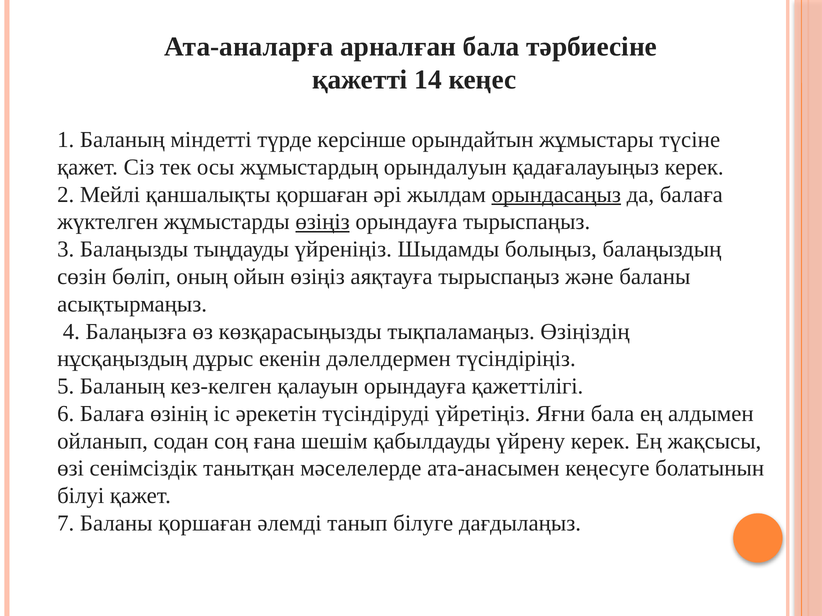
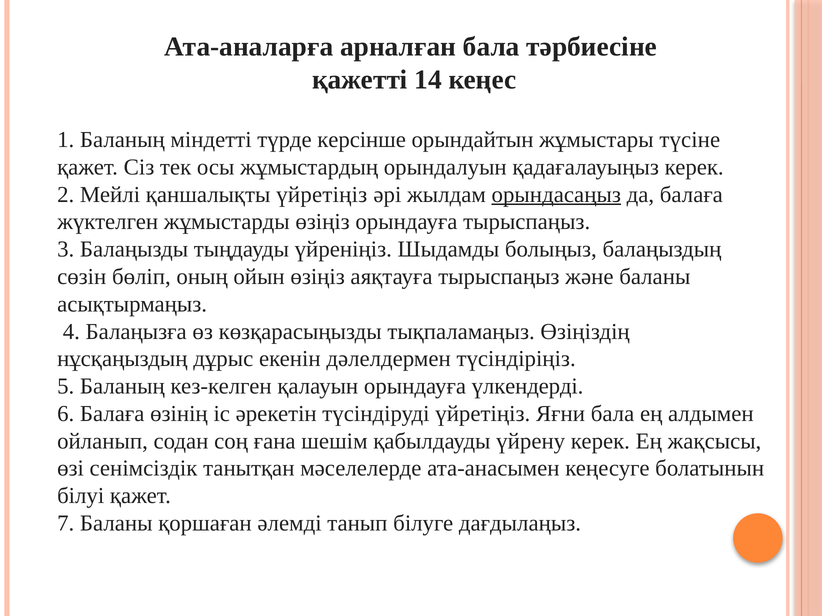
қаншалықты қоршаған: қоршаған -> үйретіңіз (322, 195)
өзіңіз underline: present -> none (323, 222)
қажеттілігі: қажеттілігі -> үлкендерді (528, 387)
